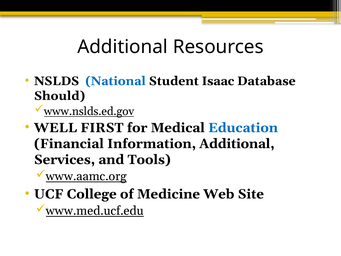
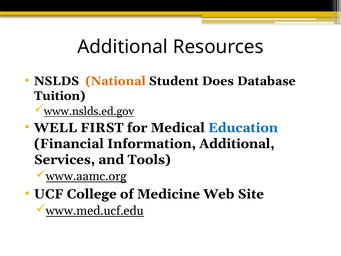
National colour: blue -> orange (116, 81)
Isaac: Isaac -> Does (218, 81)
Should: Should -> Tuition (60, 96)
